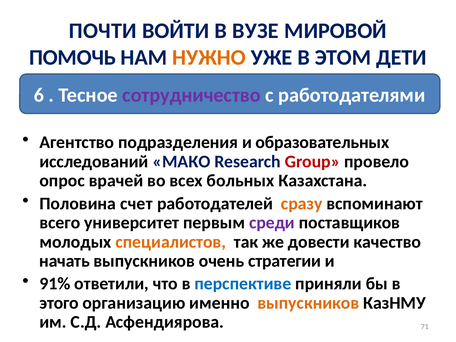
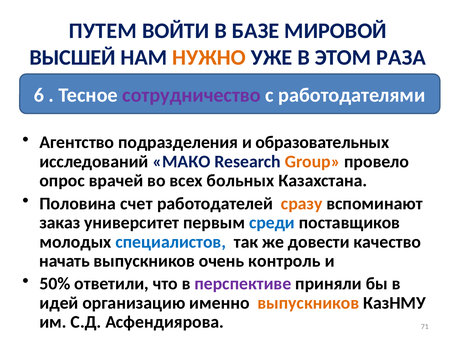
ПОЧТИ: ПОЧТИ -> ПУТЕМ (103, 31)
ВУЗЕ: ВУЗЕ -> БАЗЕ (256, 31)
ПОМОЧЬ: ПОМОЧЬ -> ВЫСШЕЙ (73, 57)
ДЕТИ: ДЕТИ -> РАЗА (401, 57)
Group colour: red -> orange (313, 162)
всего: всего -> заказ (60, 223)
среди colour: purple -> blue (272, 223)
специалистов colour: orange -> blue (171, 242)
стратегии: стратегии -> контроль (285, 261)
91%: 91% -> 50% (55, 284)
перспективе colour: blue -> purple (243, 284)
этого: этого -> идей (59, 303)
